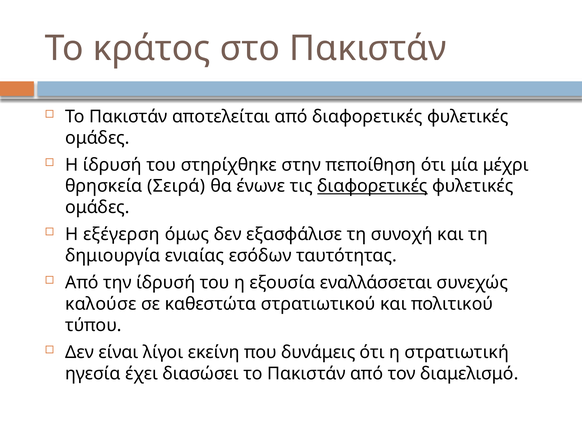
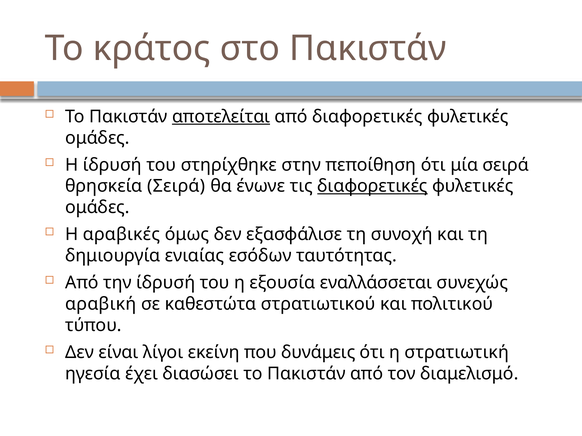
αποτελείται underline: none -> present (221, 117)
μία μέχρι: μέχρι -> σειρά (506, 165)
εξέγερση: εξέγερση -> αραβικές (121, 235)
καλούσε: καλούσε -> αραβική (101, 304)
